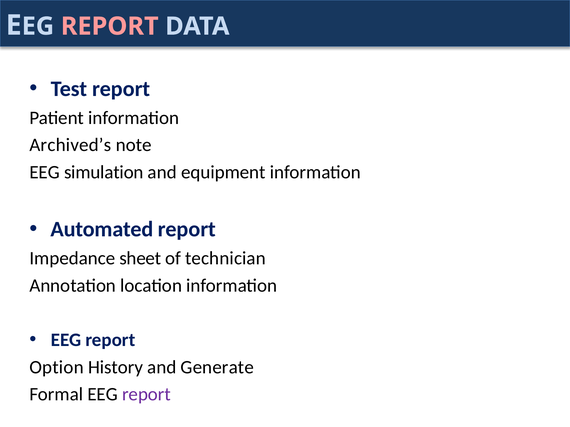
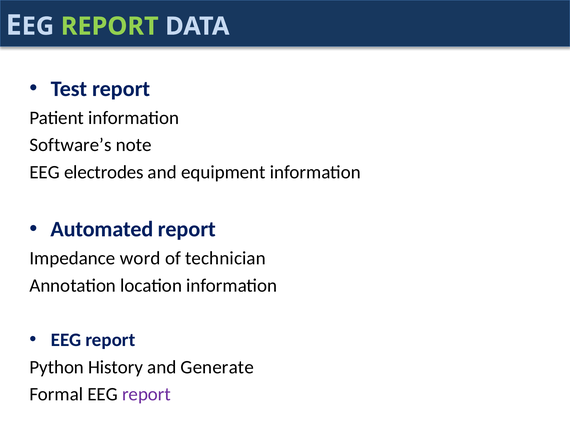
REPORT colour: pink -> light green (110, 26)
Archived’s: Archived’s -> Software’s (70, 145)
simulation: simulation -> electrodes (104, 172)
sheet: sheet -> word (140, 259)
Option: Option -> Python (57, 368)
